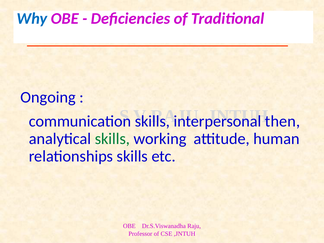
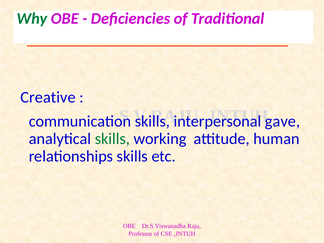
Why colour: blue -> green (32, 18)
Ongoing: Ongoing -> Creative (48, 97)
then: then -> gave (283, 121)
